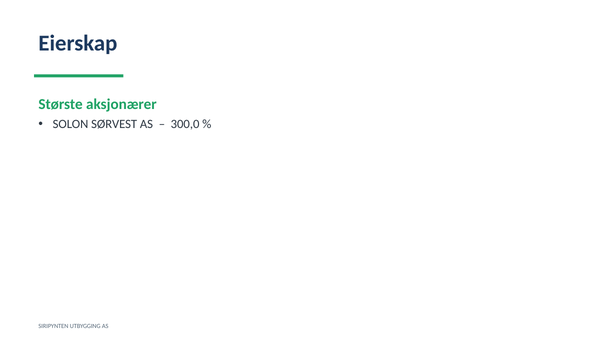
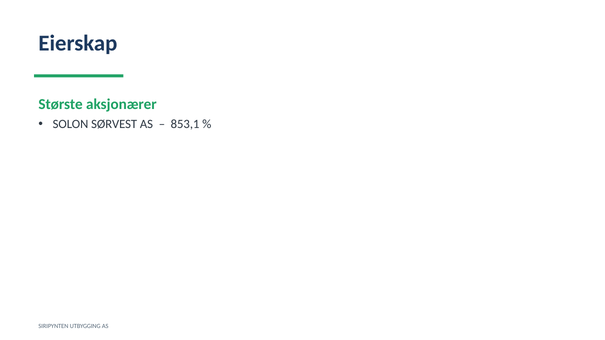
300,0: 300,0 -> 853,1 (185, 124)
